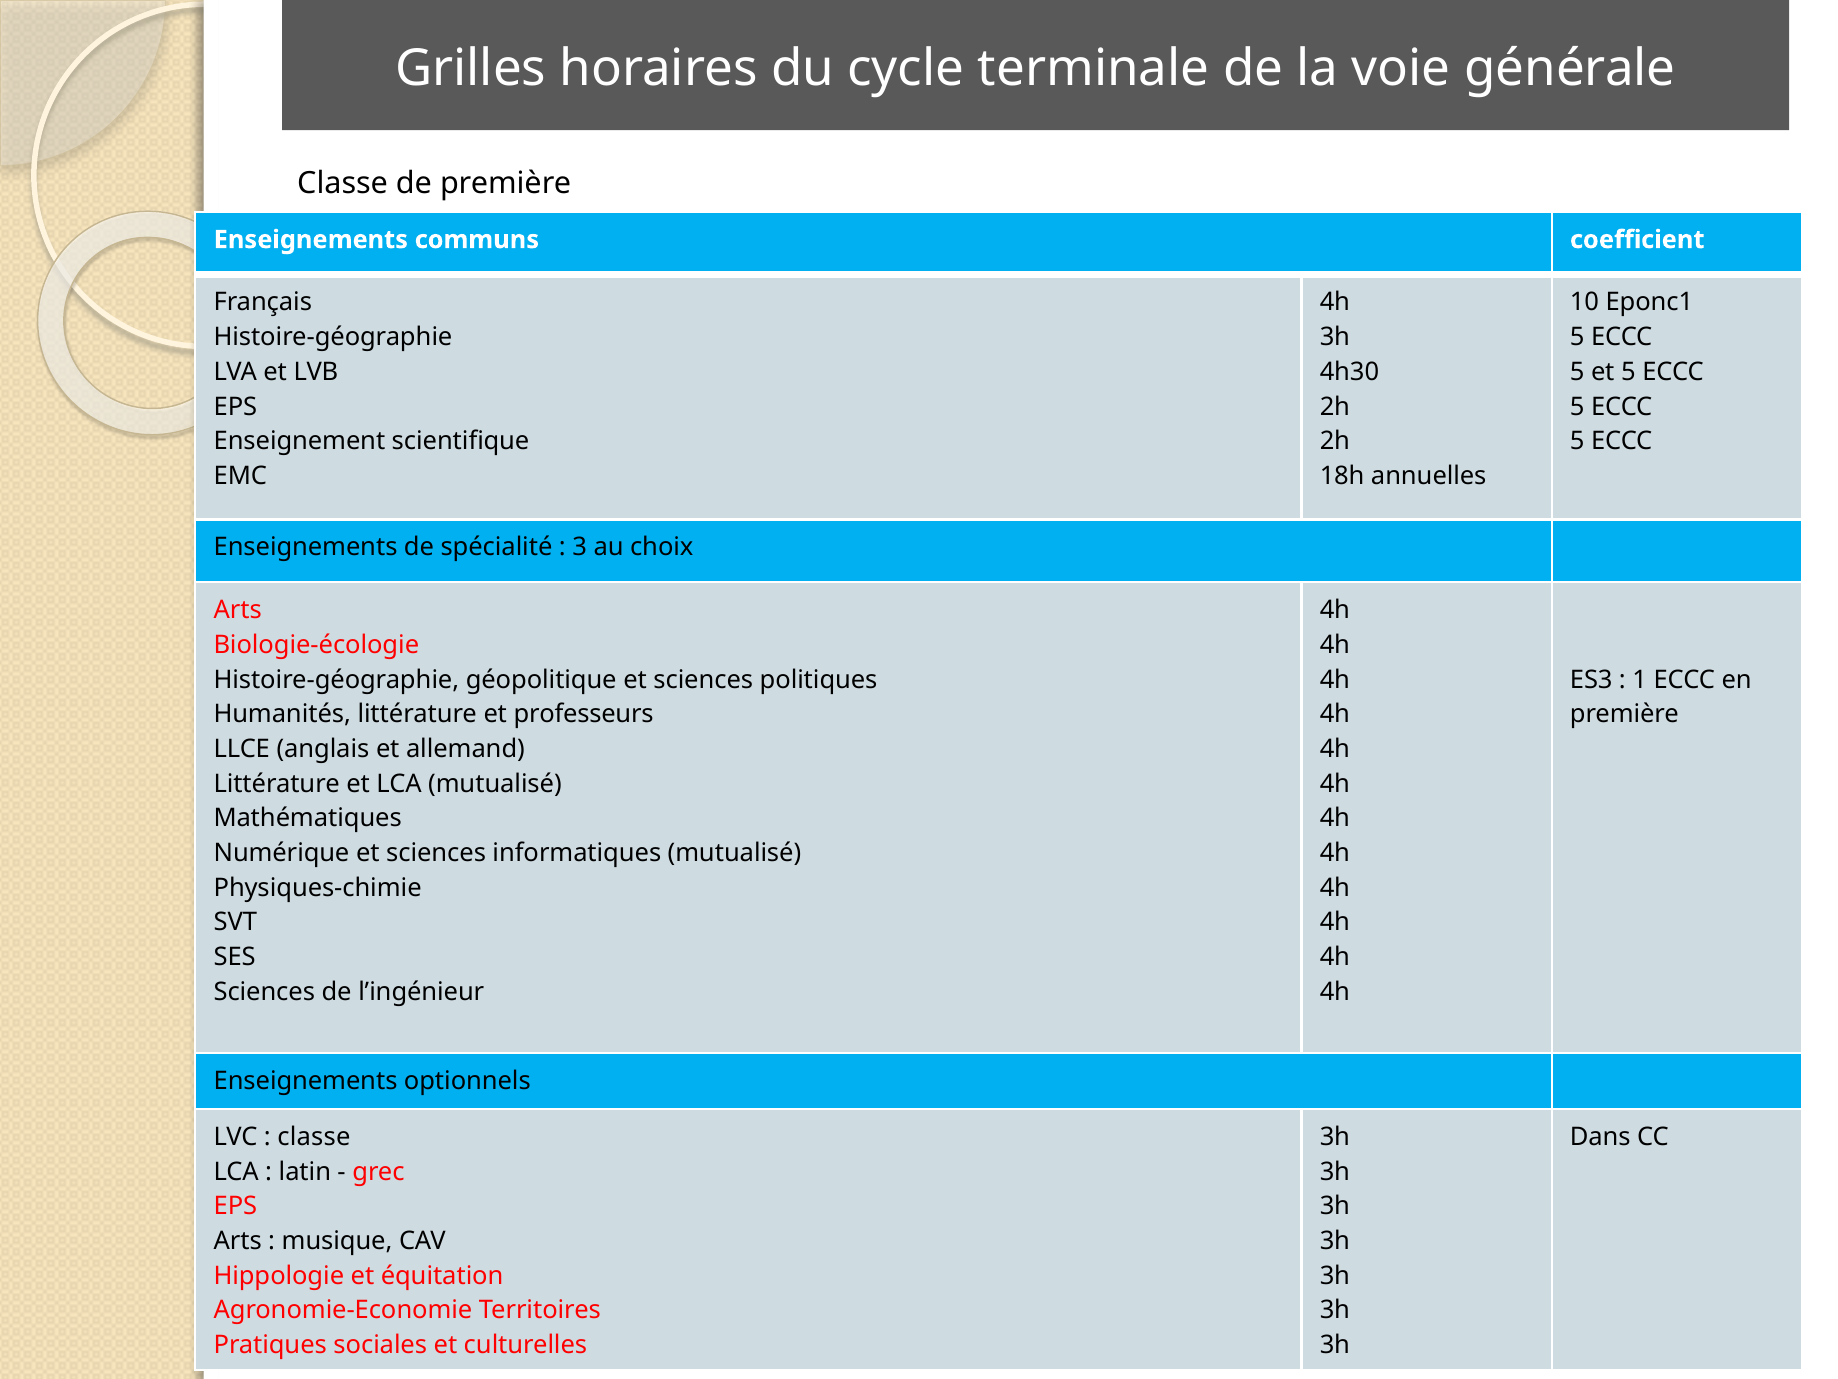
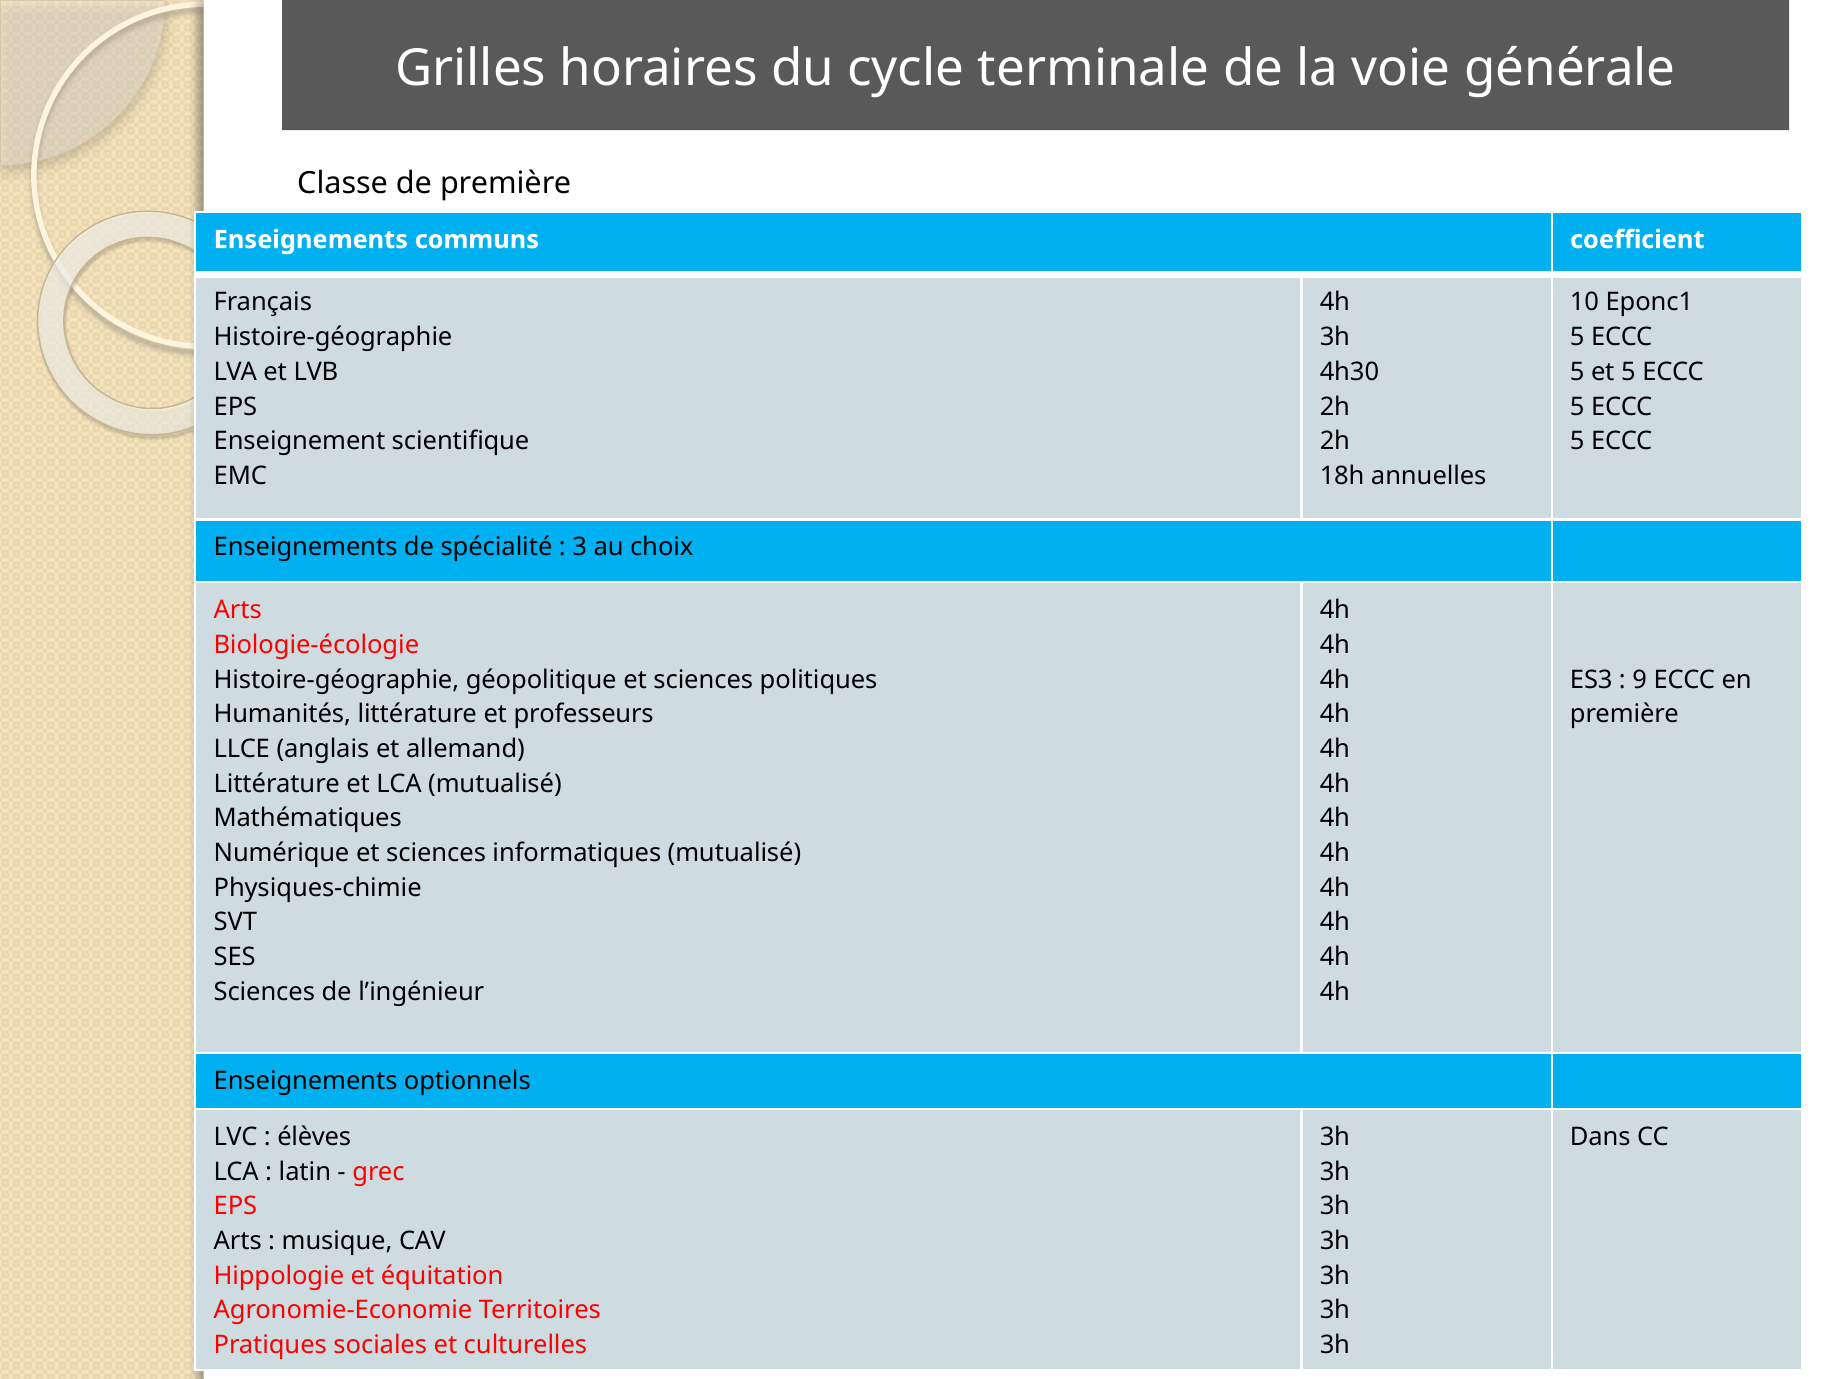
1: 1 -> 9 (1640, 679)
classe: classe -> élèves (314, 1137)
